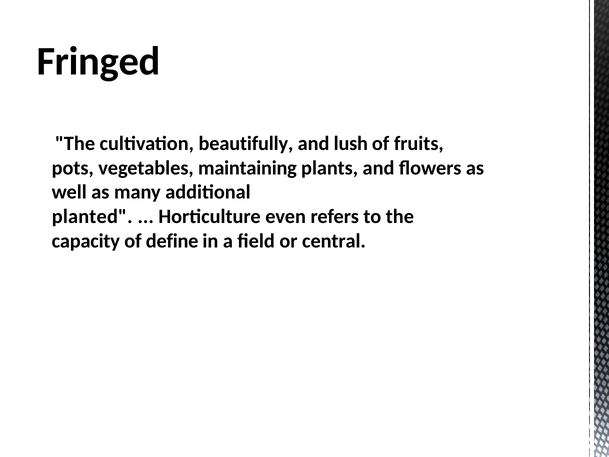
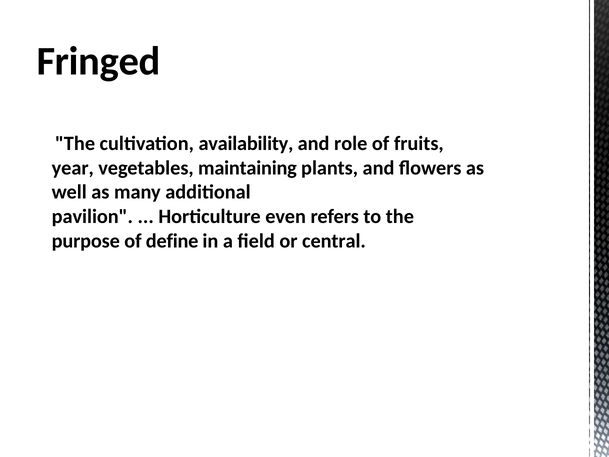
beautifully: beautifully -> availability (246, 143)
lush: lush -> role (351, 143)
pots: pots -> year (73, 168)
planted: planted -> pavilion (92, 217)
capacity: capacity -> purpose (86, 241)
